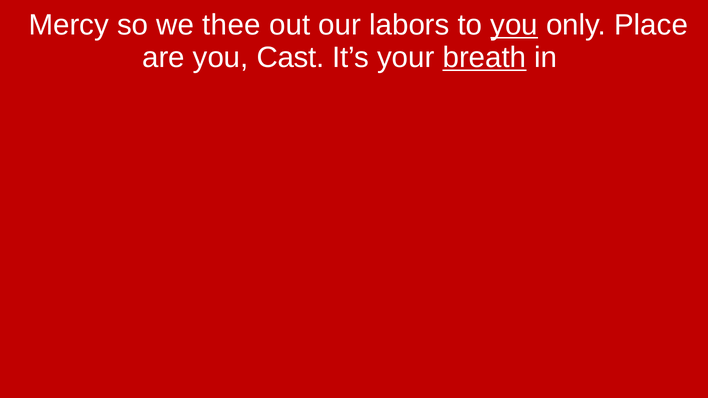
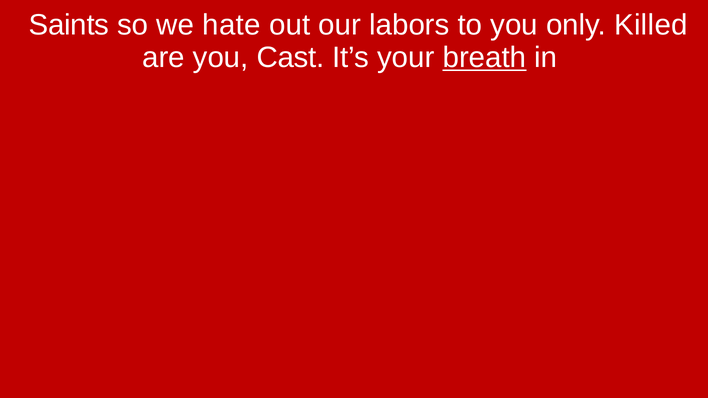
Mercy: Mercy -> Saints (69, 25)
thee: thee -> hate (232, 25)
you underline: present -> none (514, 25)
Place: Place -> Killed (651, 25)
